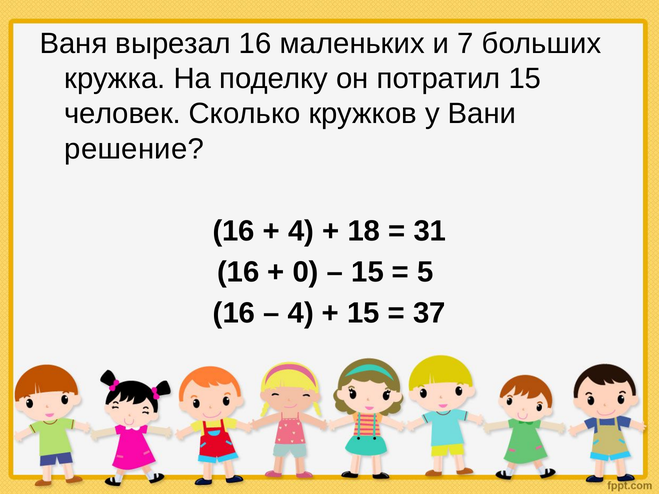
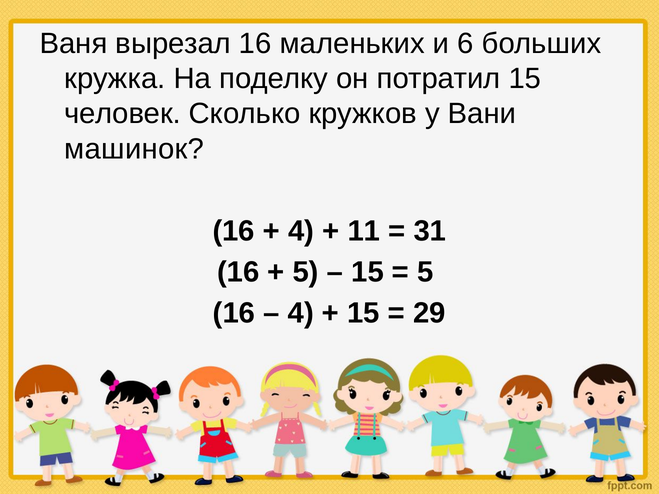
7: 7 -> 6 (466, 44)
решение: решение -> машинок (134, 149)
18: 18 -> 11 (364, 231)
0: 0 -> 5 (306, 272)
37: 37 -> 29 (429, 313)
